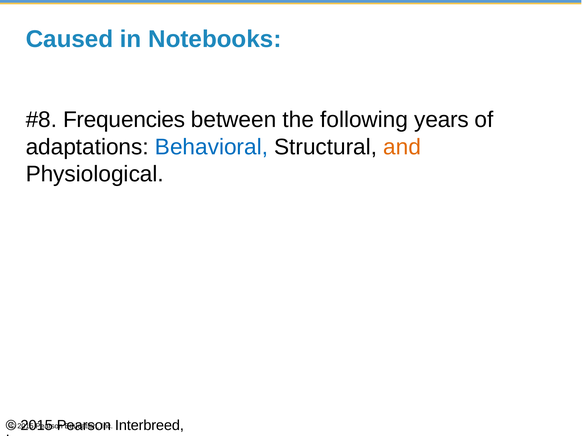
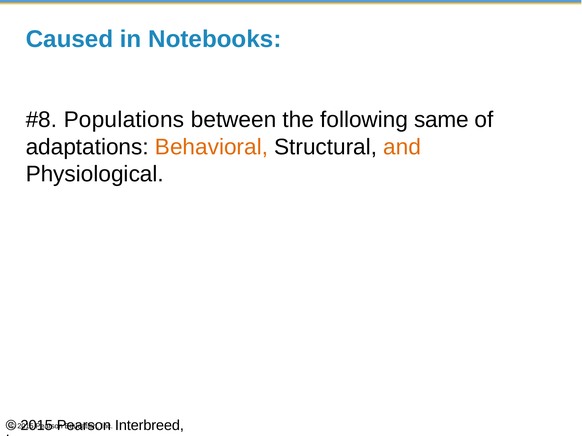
Frequencies: Frequencies -> Populations (124, 120)
years: years -> same (441, 120)
Behavioral colour: blue -> orange (211, 147)
